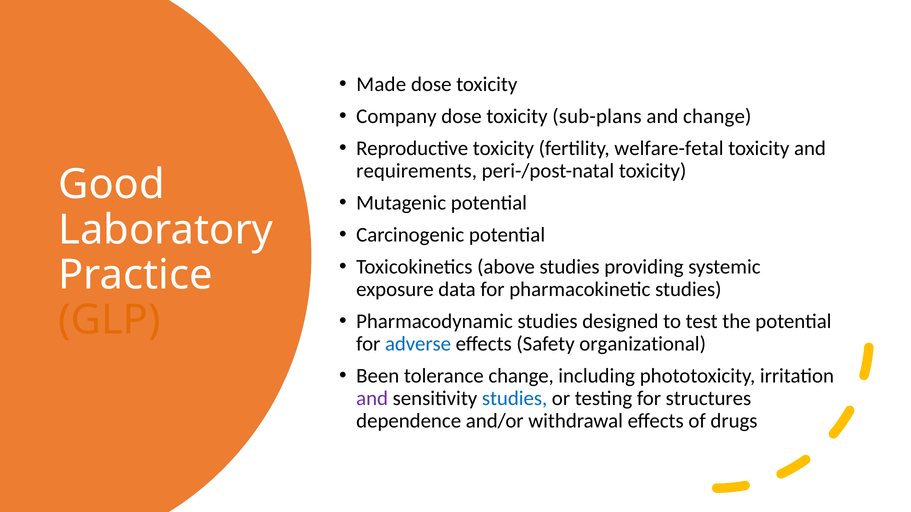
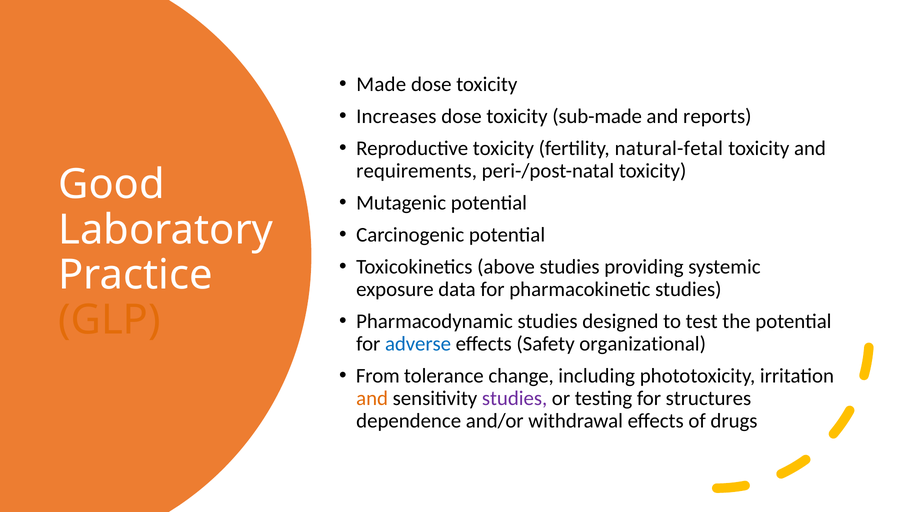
Company: Company -> Increases (396, 116)
sub-plans: sub-plans -> sub-made (597, 116)
and change: change -> reports (717, 116)
welfare-fetal: welfare-fetal -> natural-fetal (669, 148)
Been: Been -> From (378, 376)
and colour: purple -> orange (372, 399)
studies colour: blue -> purple (515, 399)
